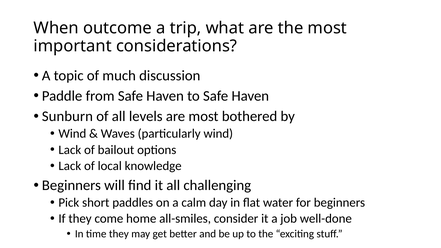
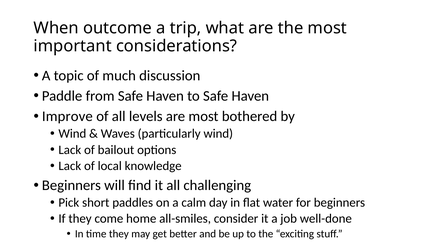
Sunburn: Sunburn -> Improve (67, 117)
